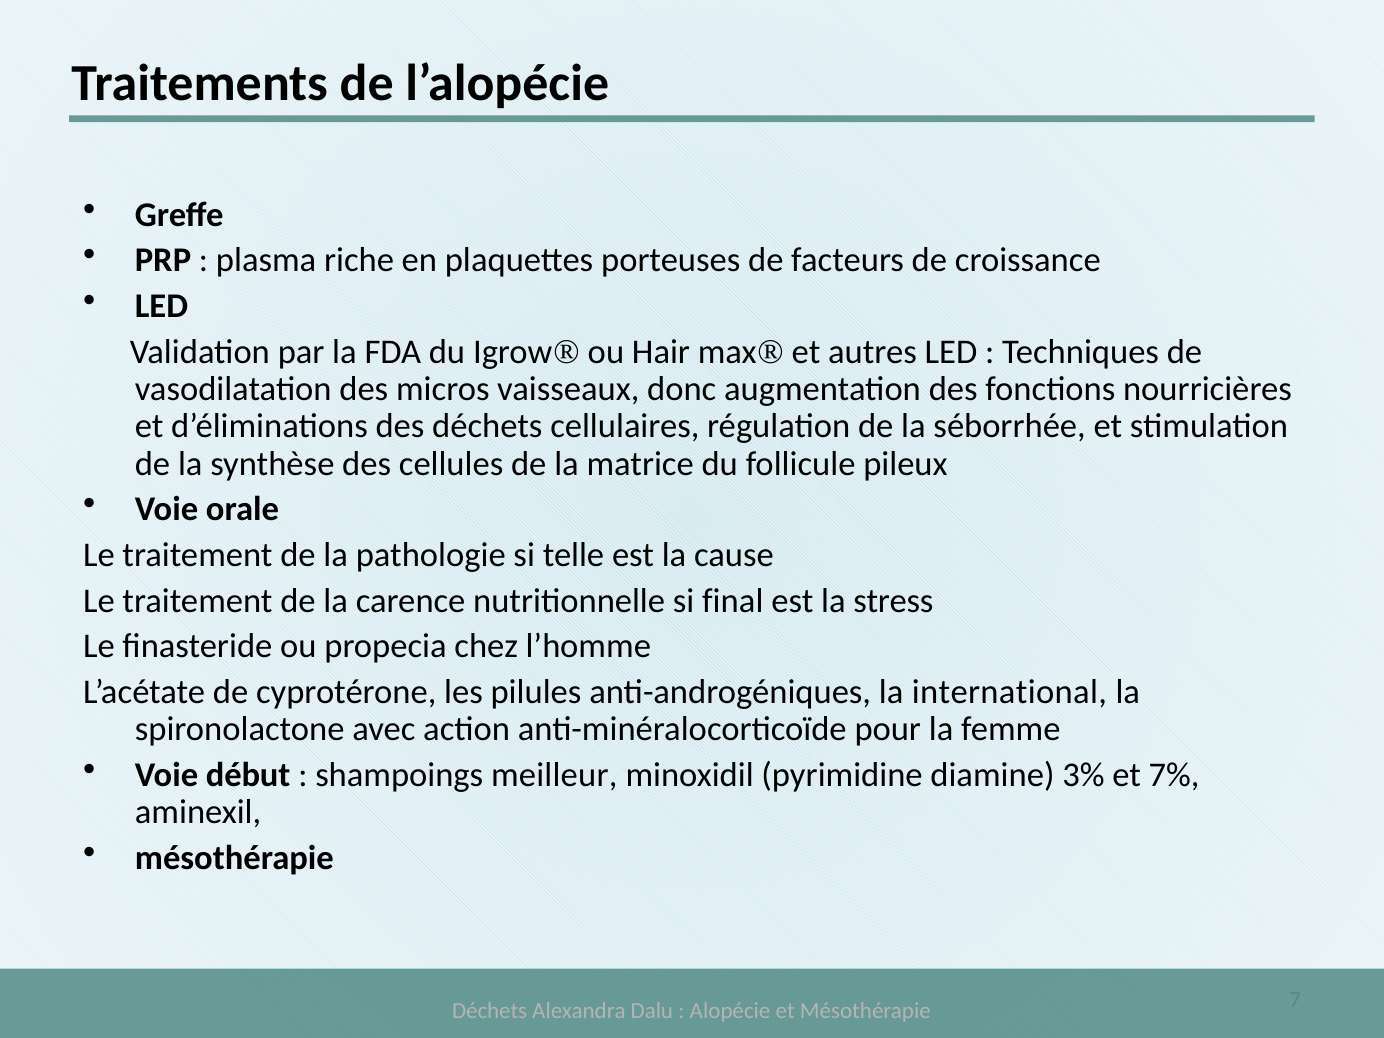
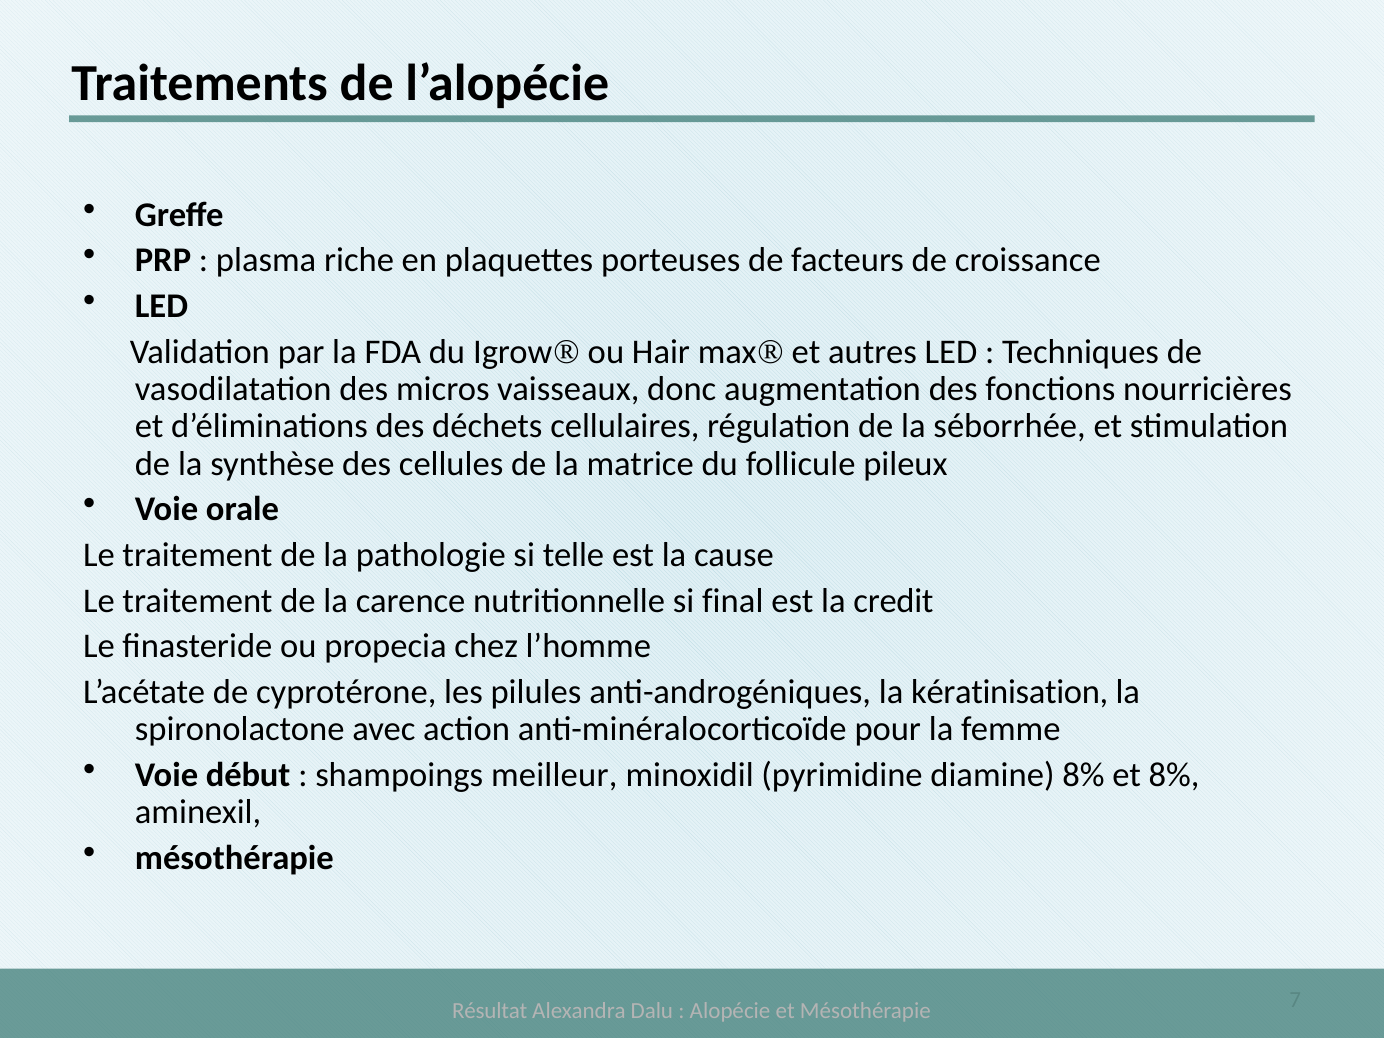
stress: stress -> credit (893, 601)
international: international -> kératinisation (1010, 692)
diamine 3%: 3% -> 8% (1083, 775)
et 7%: 7% -> 8% (1174, 775)
Déchets: Déchets -> Résultat (490, 1011)
